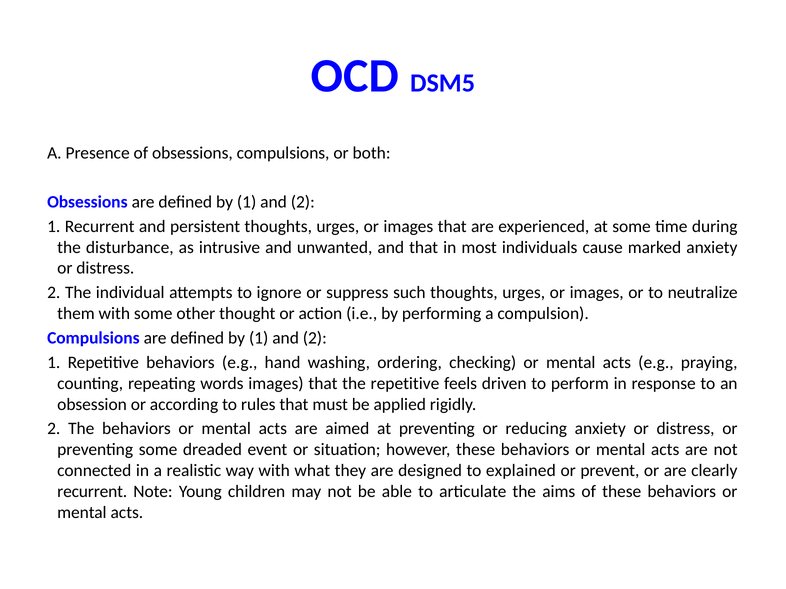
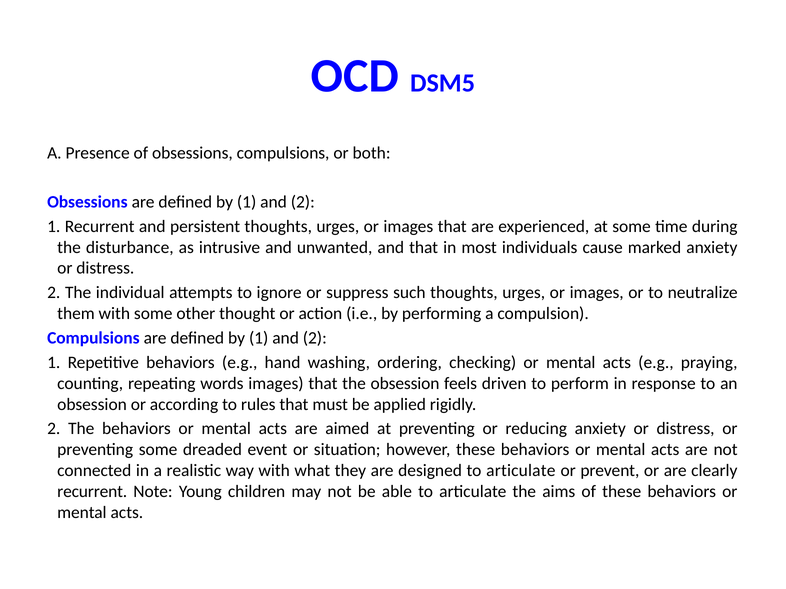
the repetitive: repetitive -> obsession (405, 384)
designed to explained: explained -> articulate (521, 471)
